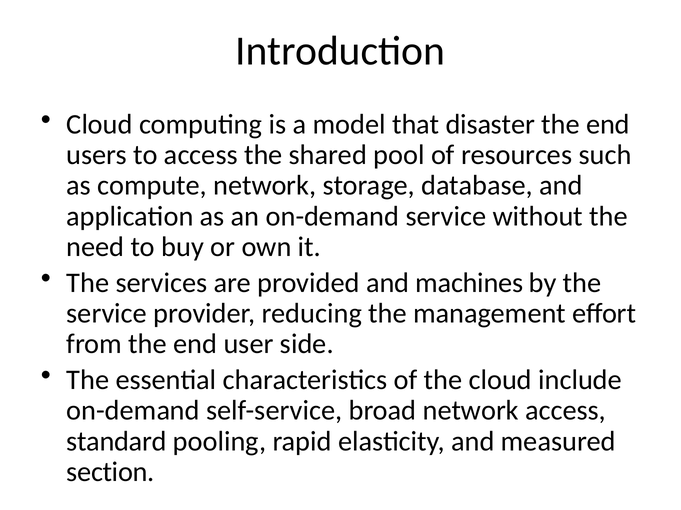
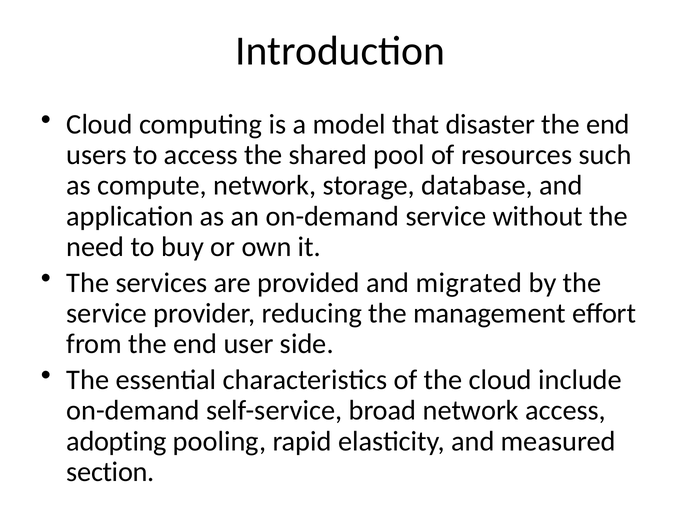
machines: machines -> migrated (469, 283)
standard: standard -> adopting (117, 442)
